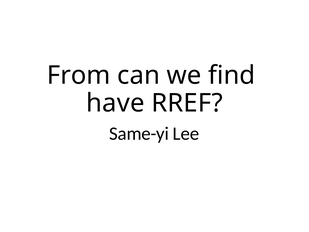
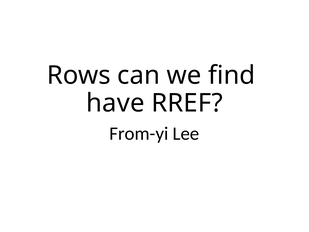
From: From -> Rows (79, 75)
Same-yi: Same-yi -> From-yi (139, 133)
